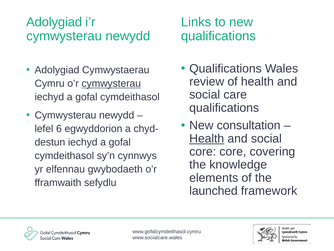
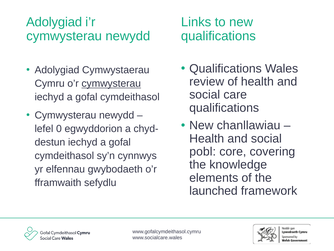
consultation: consultation -> chanllawiau (249, 125)
6: 6 -> 0 (59, 128)
Health underline: present -> none (207, 138)
core: core -> pobl (203, 151)
